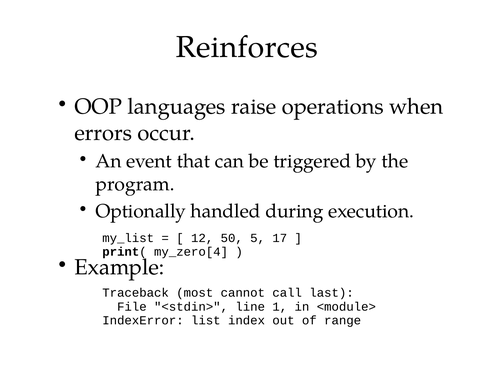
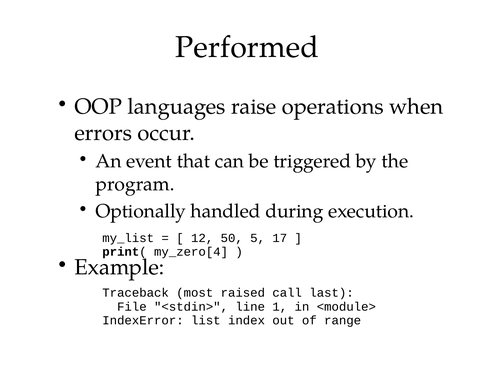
Reinforces: Reinforces -> Performed (247, 47)
cannot: cannot -> raised (243, 293)
